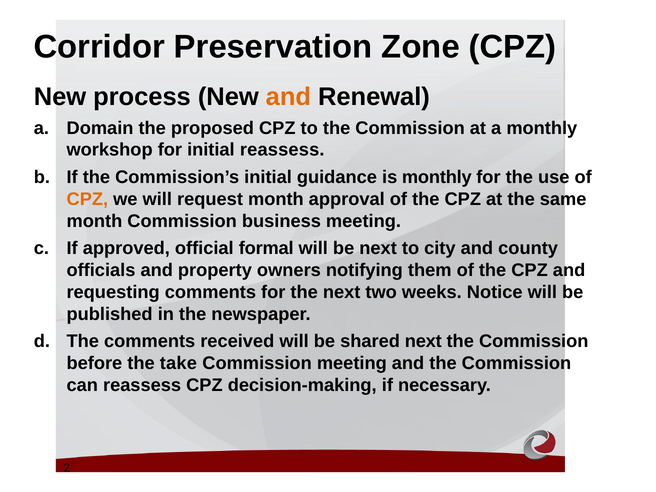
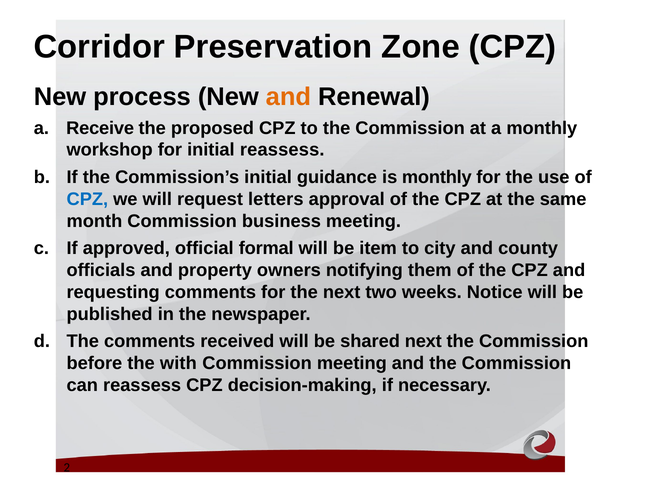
Domain: Domain -> Receive (100, 128)
CPZ colour: orange -> blue (87, 199)
request month: month -> letters (276, 199)
be next: next -> item (378, 248)
take: take -> with (178, 363)
